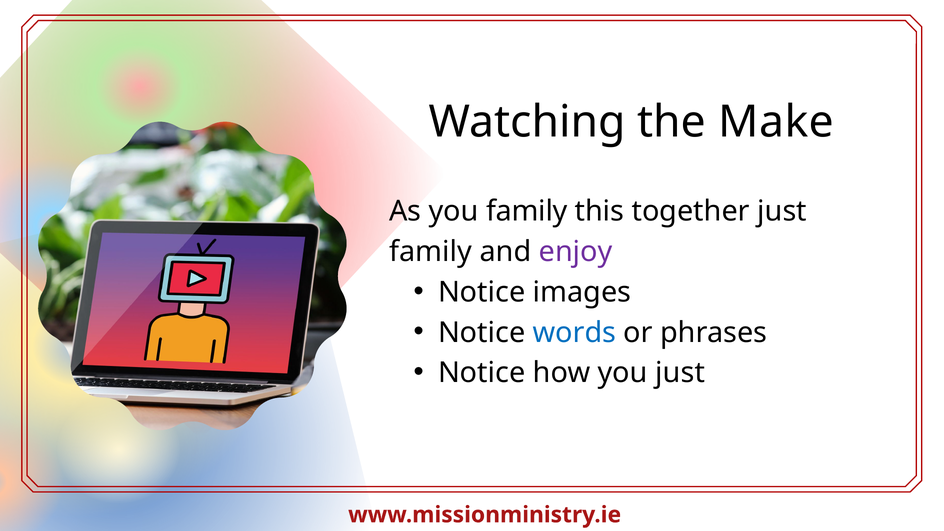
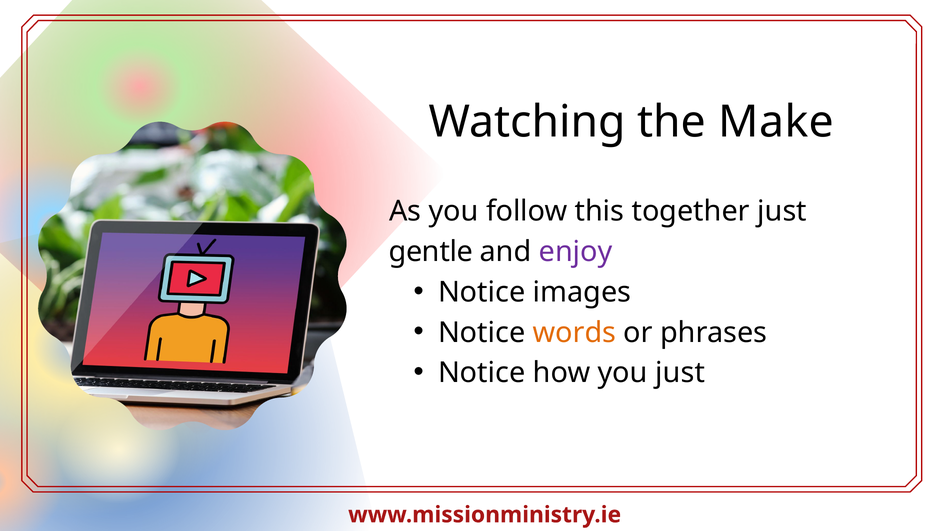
you family: family -> follow (527, 211)
family: family -> gentle (431, 252)
words colour: blue -> orange (574, 333)
